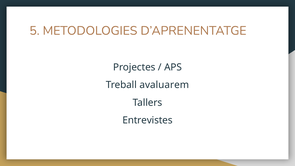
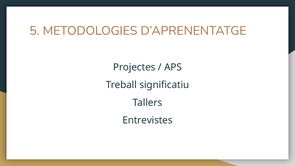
avaluarem: avaluarem -> significatiu (164, 85)
